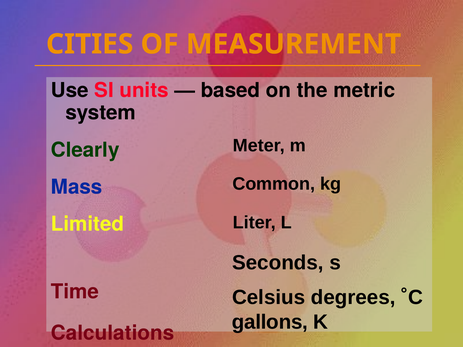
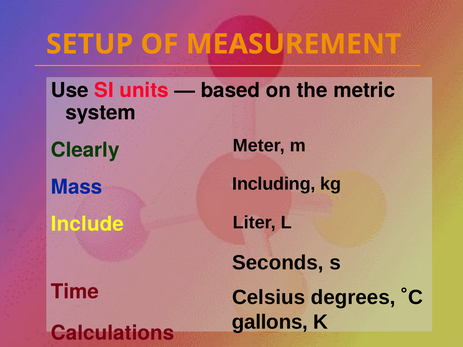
CITIES: CITIES -> SETUP (90, 44)
Common: Common -> Including (274, 184)
Limited: Limited -> Include (87, 224)
